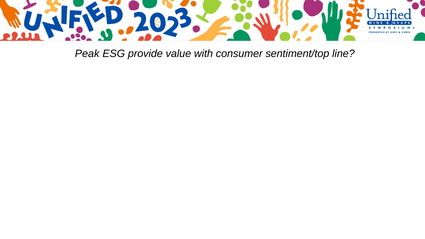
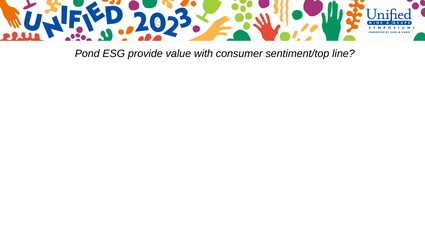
Peak: Peak -> Pond (87, 54)
